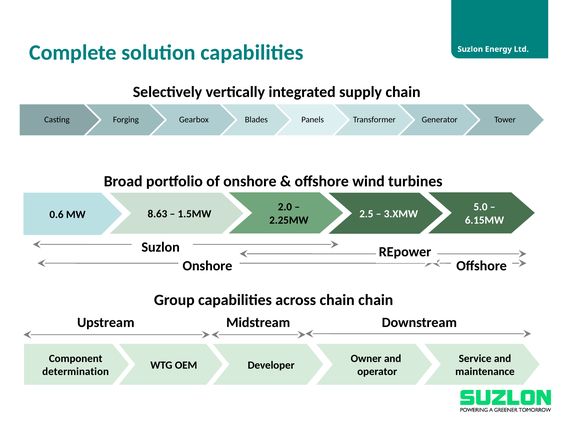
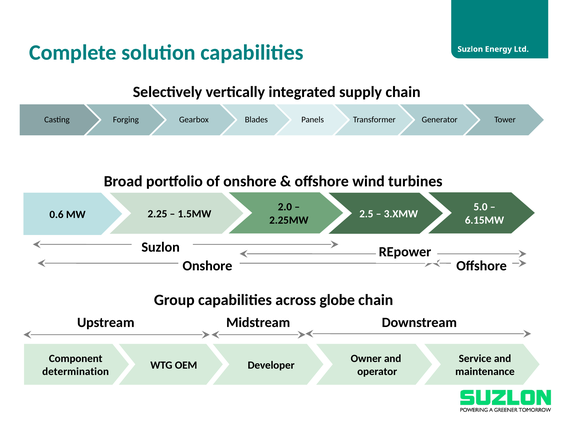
8.63: 8.63 -> 2.25 (157, 214)
across chain: chain -> globe (337, 300)
